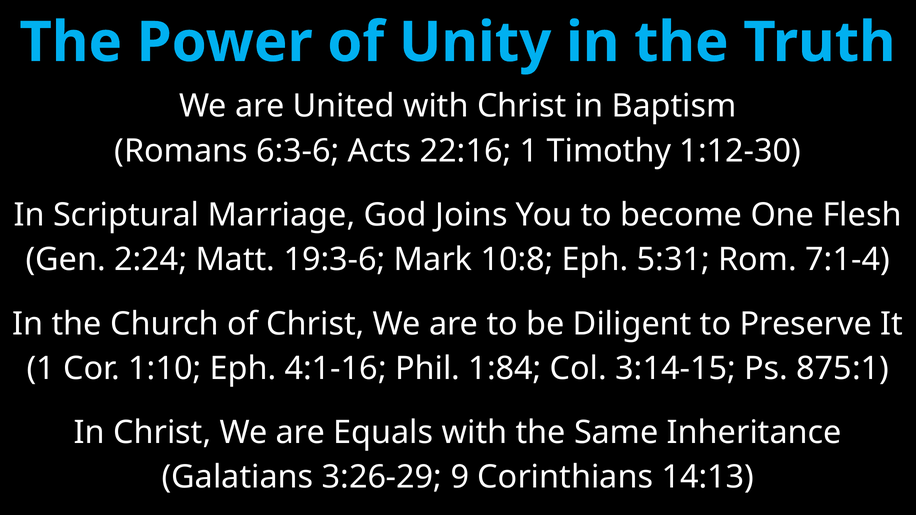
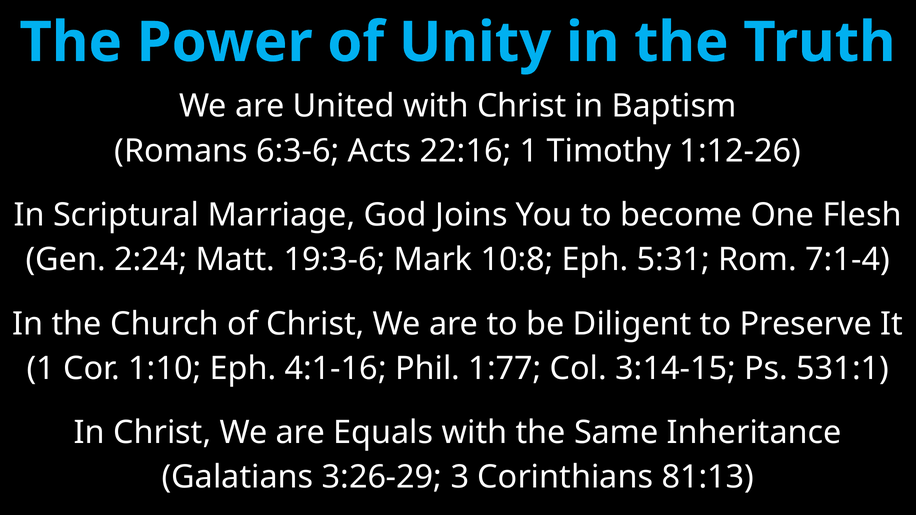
1:12-30: 1:12-30 -> 1:12-26 (740, 151)
1:84: 1:84 -> 1:77 (505, 369)
875:1: 875:1 -> 531:1 (843, 369)
9: 9 -> 3 (460, 477)
14:13: 14:13 -> 81:13 (708, 477)
